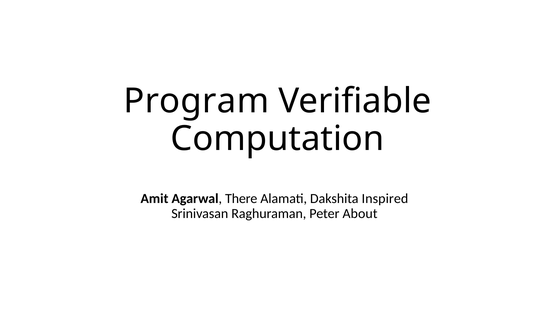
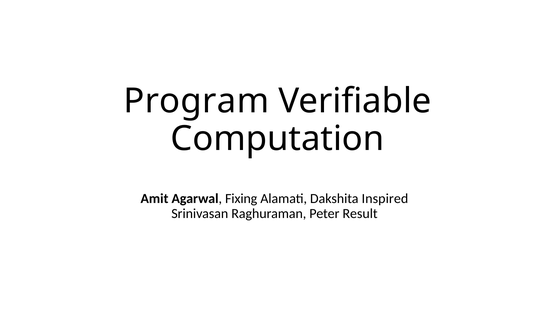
There: There -> Fixing (241, 199)
About: About -> Result (360, 214)
